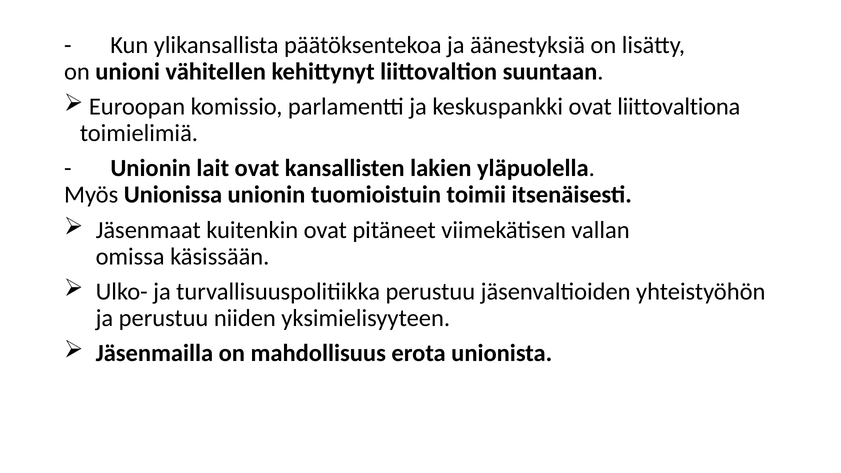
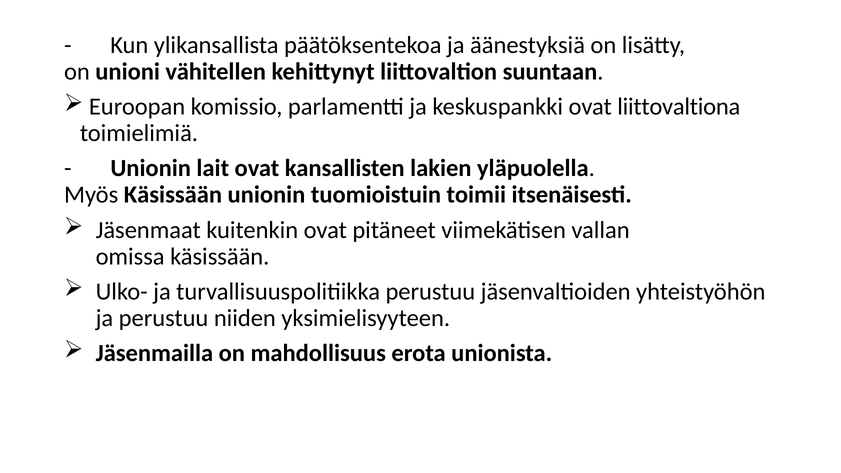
Myös Unionissa: Unionissa -> Käsissään (173, 195)
